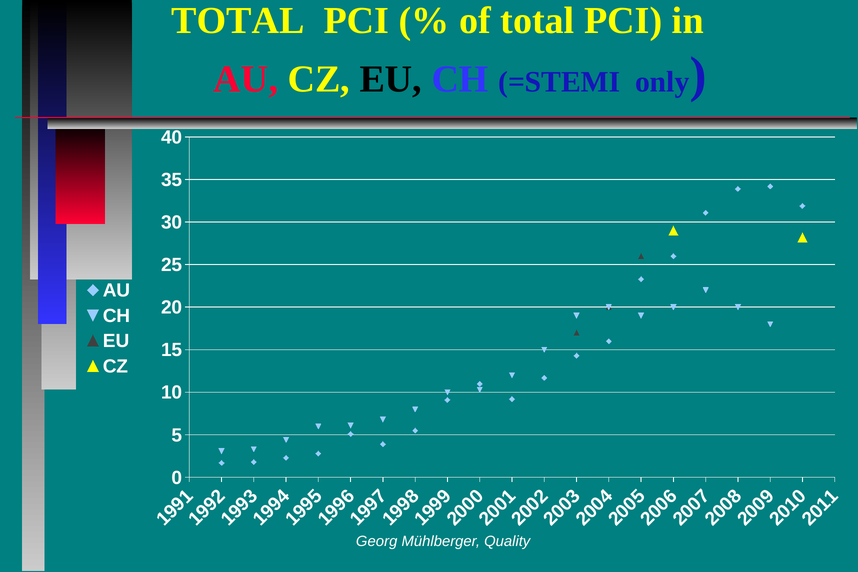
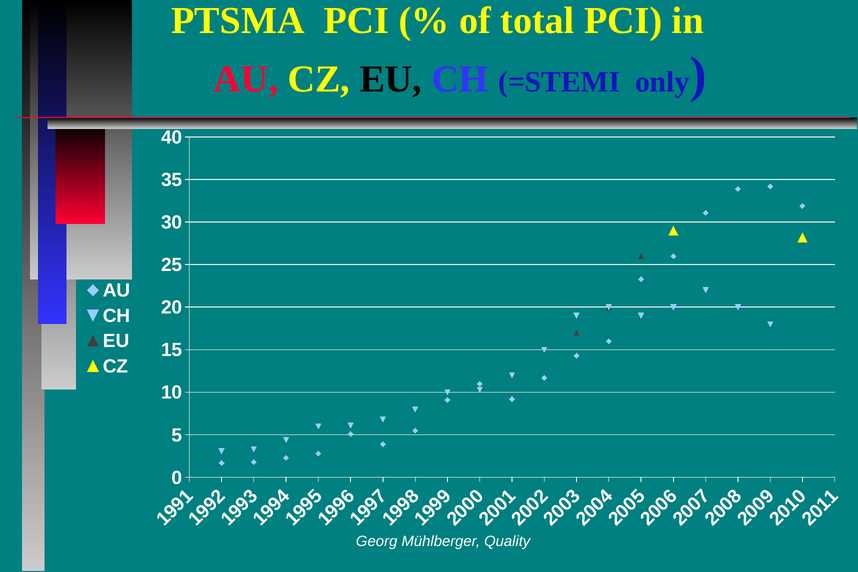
TOTAL: TOTAL -> PTSMA (238, 21)
